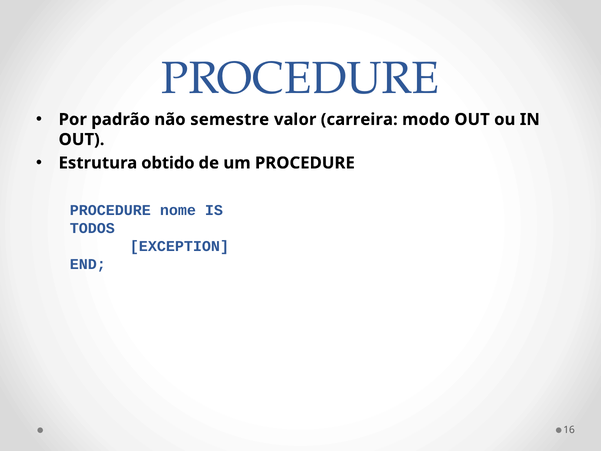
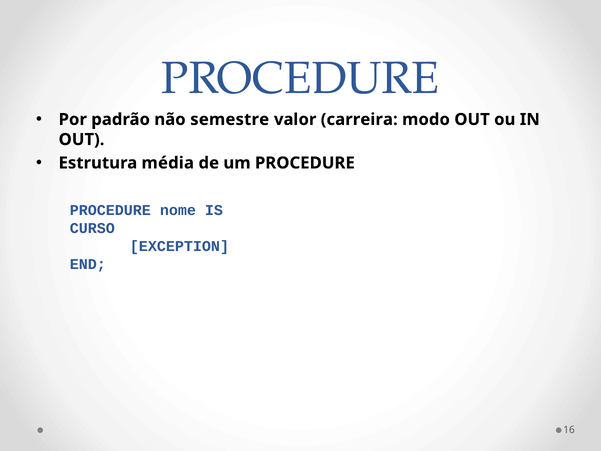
obtido: obtido -> média (168, 163)
TODOS: TODOS -> CURSO (92, 228)
